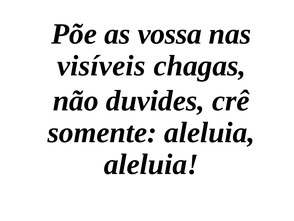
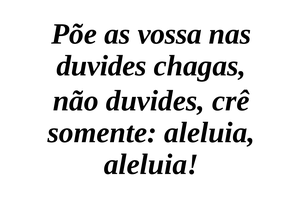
visíveis: visíveis -> duvides (102, 66)
